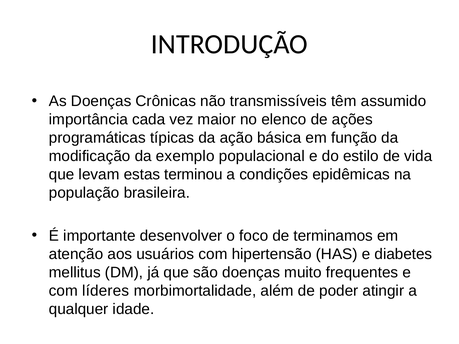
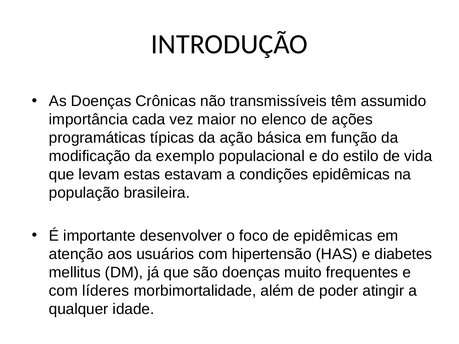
terminou: terminou -> estavam (193, 175)
de terminamos: terminamos -> epidêmicas (333, 236)
